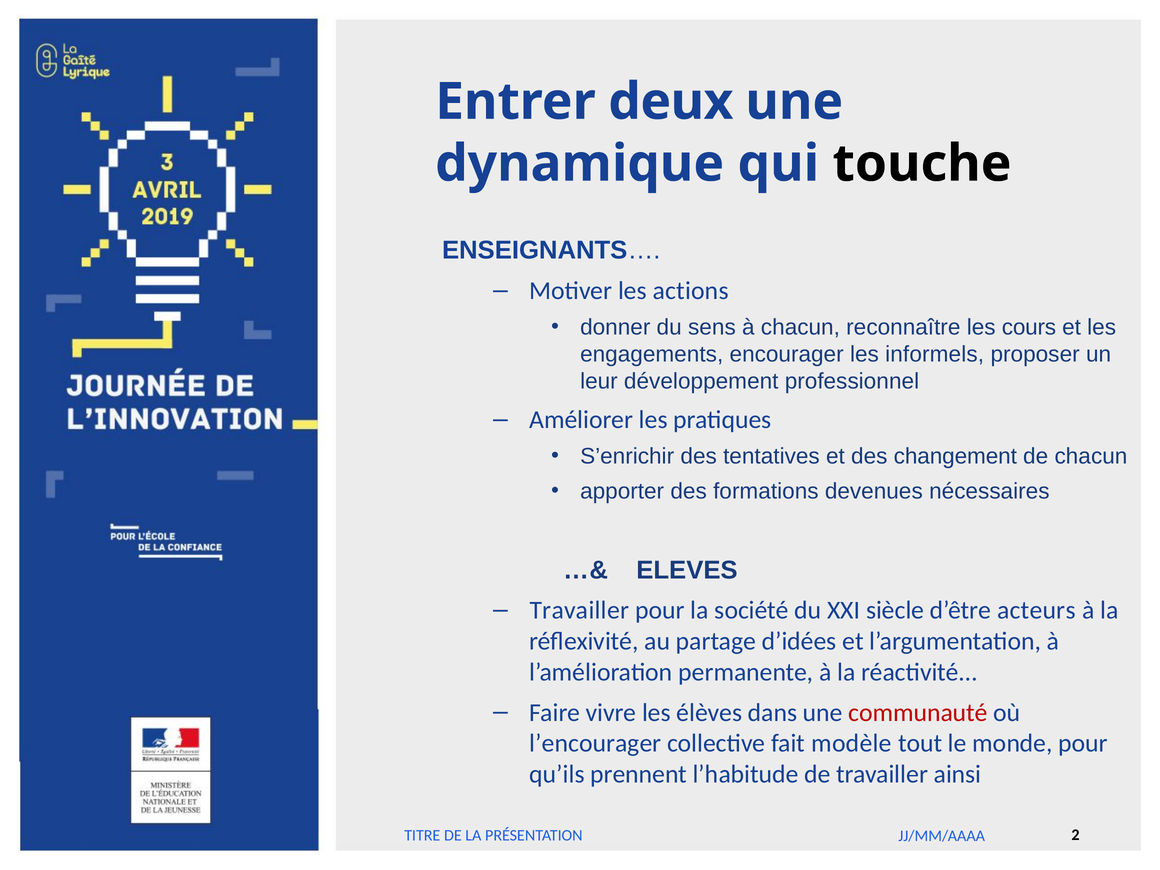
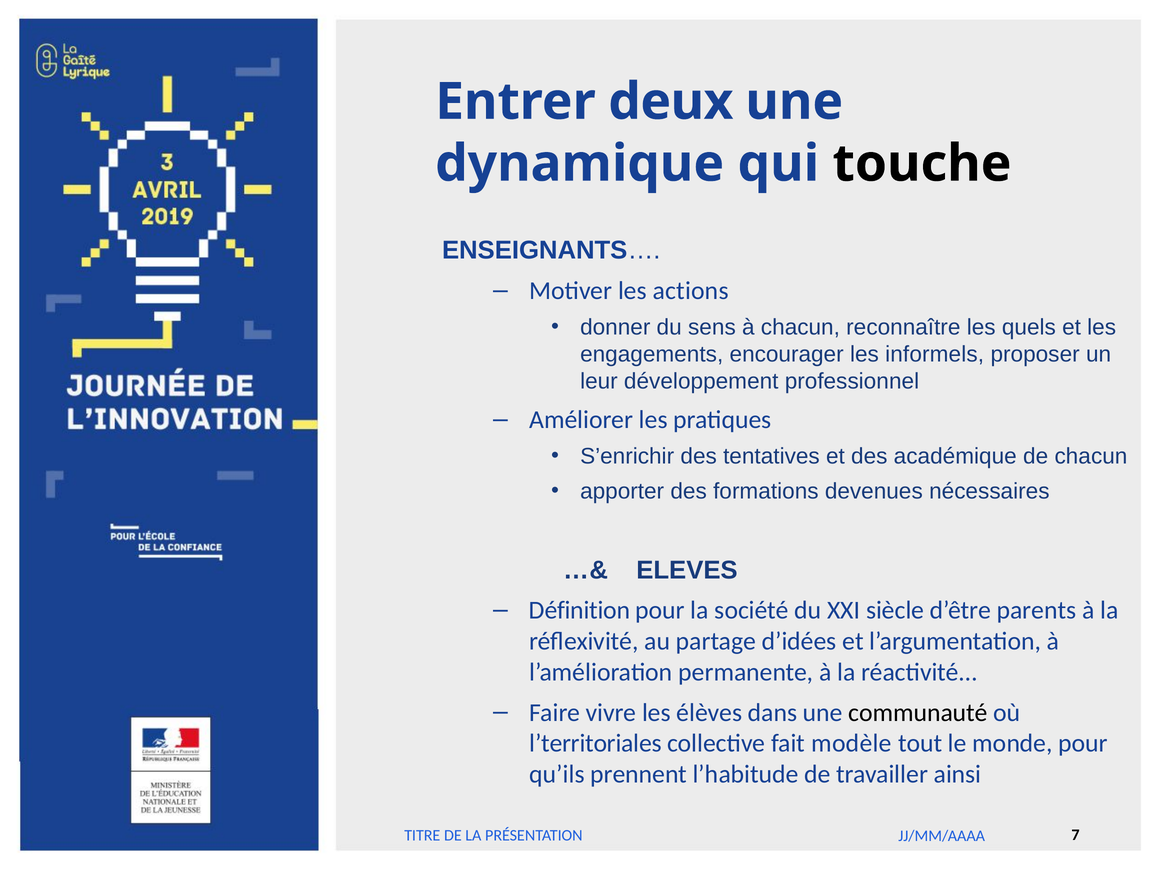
cours: cours -> quels (1029, 327)
changement: changement -> académique (955, 456)
Travailler: Travailler -> Définition (580, 610)
acteurs: acteurs -> parents (1037, 610)
communauté colour: red -> black (918, 713)
l’encourager: l’encourager -> l’territoriales (596, 743)
2: 2 -> 7 (1075, 835)
